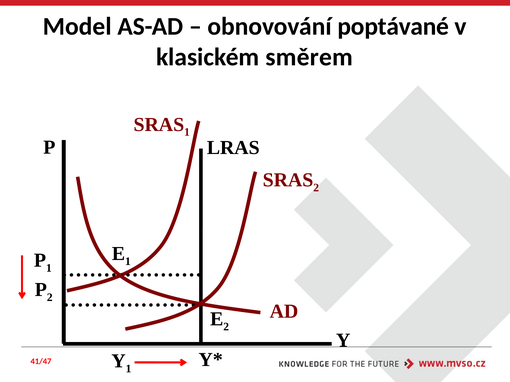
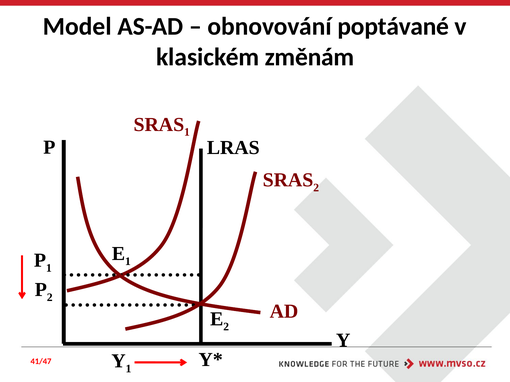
směrem: směrem -> změnám (309, 57)
